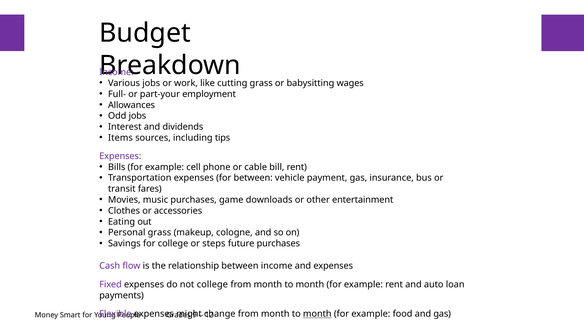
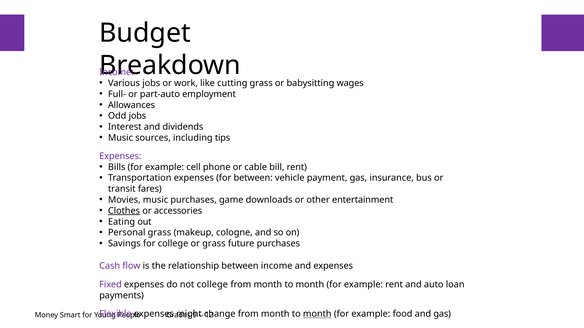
part-your: part-your -> part-auto (160, 94)
Items: Items -> Music (120, 138)
Clothes underline: none -> present (124, 211)
or steps: steps -> grass (214, 244)
